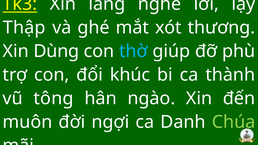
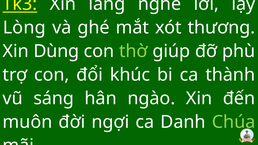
Thập: Thập -> Lòng (24, 28)
thờ colour: light blue -> light green (133, 51)
tông: tông -> sáng (54, 99)
